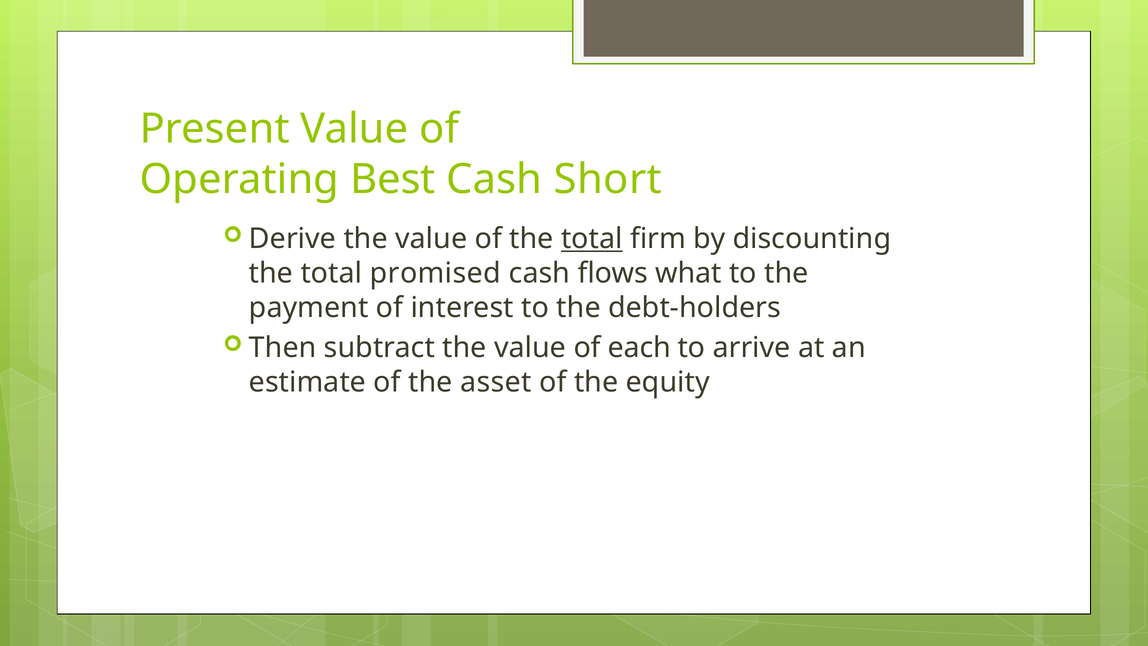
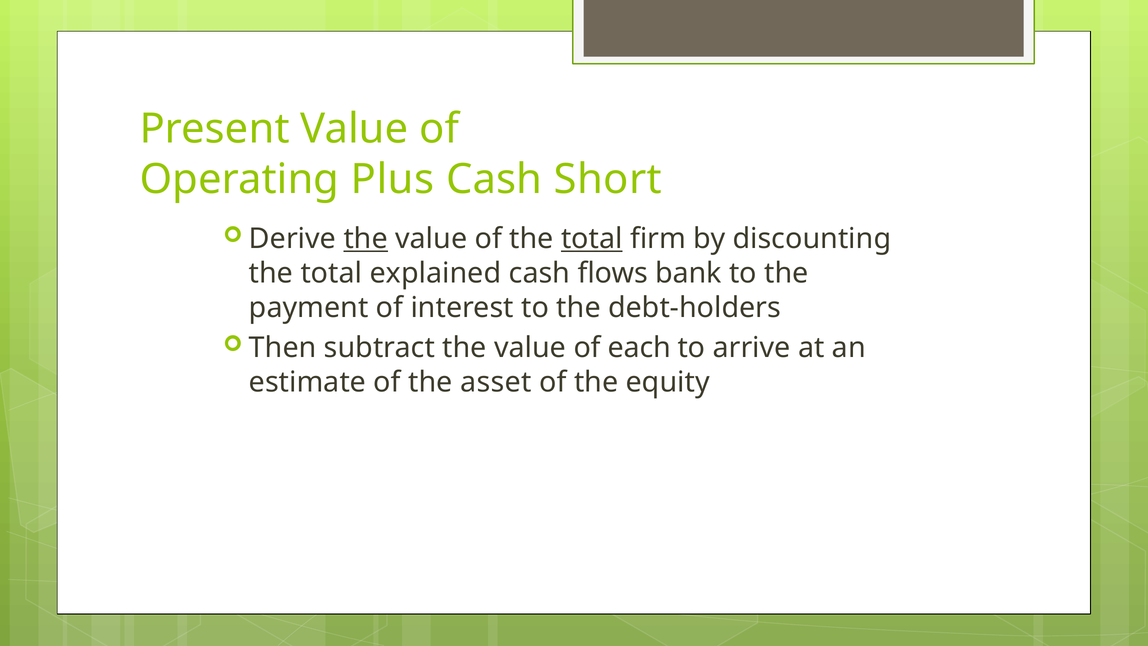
Best: Best -> Plus (393, 179)
the underline: none -> present (366, 239)
promised: promised -> explained (435, 273)
what: what -> bank (689, 273)
